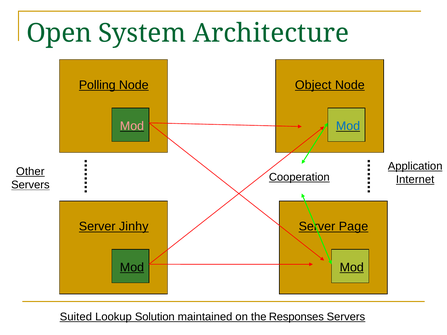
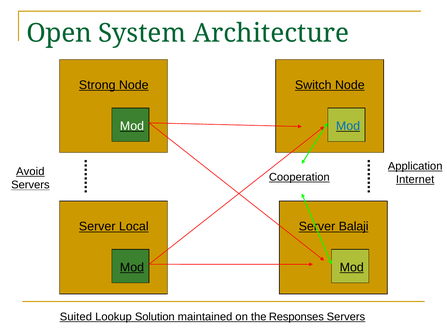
Polling: Polling -> Strong (97, 85)
Object: Object -> Switch (313, 85)
Mod colour: pink -> white (132, 126)
Other: Other -> Avoid (30, 172)
Jinhy: Jinhy -> Local (134, 227)
Page: Page -> Balaji (354, 227)
